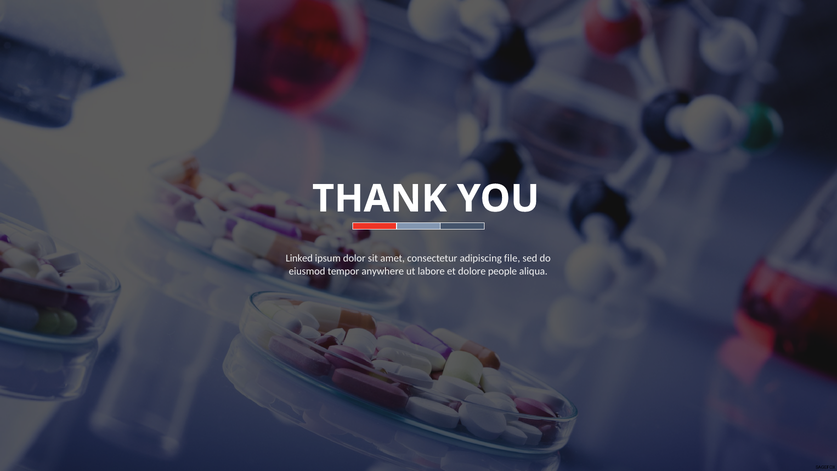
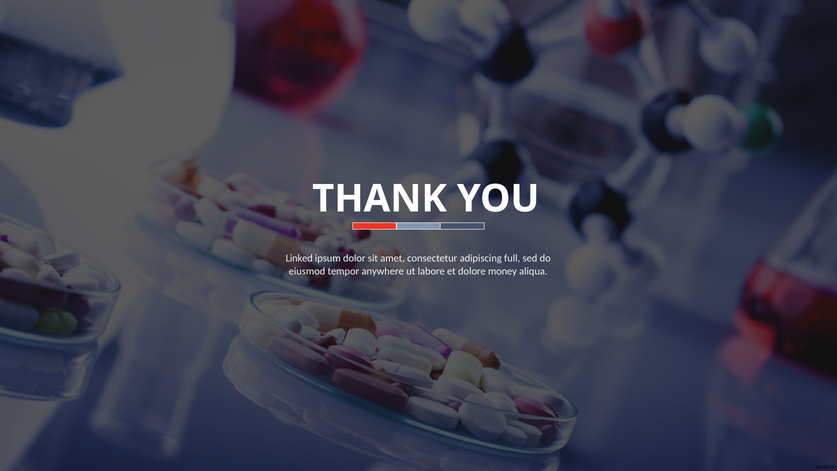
file: file -> full (512, 258)
people: people -> money (502, 271)
